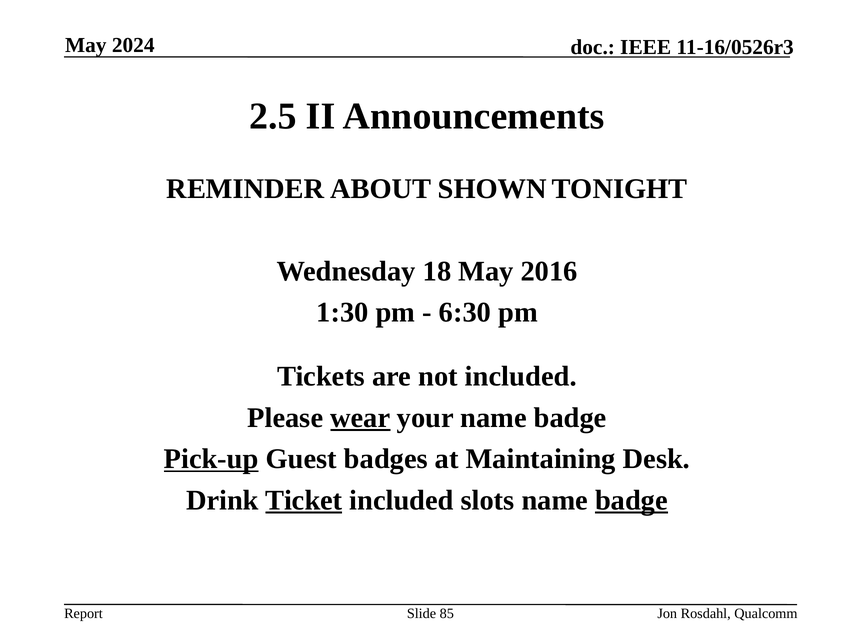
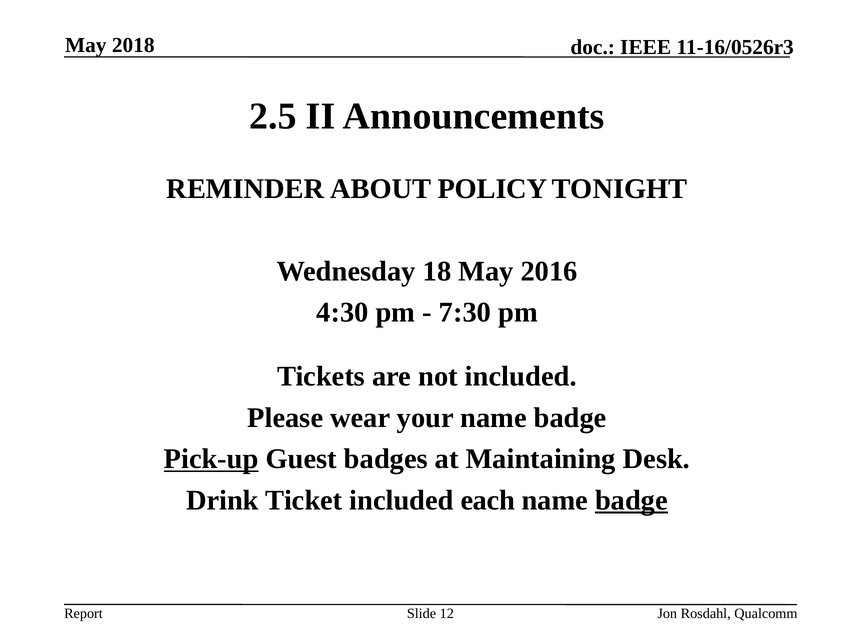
2024: 2024 -> 2018 (133, 45)
SHOWN: SHOWN -> POLICY (493, 189)
1:30: 1:30 -> 4:30 (342, 313)
6:30: 6:30 -> 7:30 (465, 313)
wear underline: present -> none (360, 418)
Ticket underline: present -> none (304, 501)
slots: slots -> each (488, 501)
85: 85 -> 12 (447, 614)
